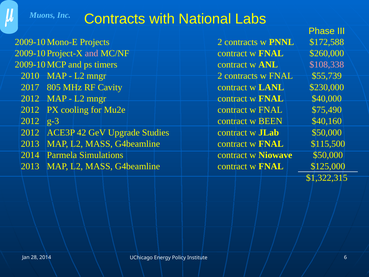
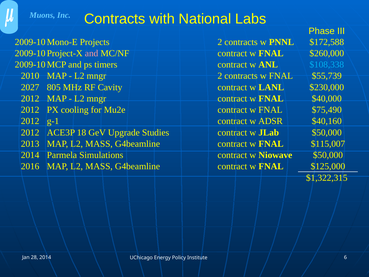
$108,338 colour: pink -> light blue (327, 65)
2017: 2017 -> 2027 (30, 87)
g-3: g-3 -> g-1 (53, 121)
BEEN: BEEN -> ADSR (270, 121)
42: 42 -> 18 (82, 132)
$115,500: $115,500 -> $115,007 (328, 144)
2013: 2013 -> 2016 (30, 166)
